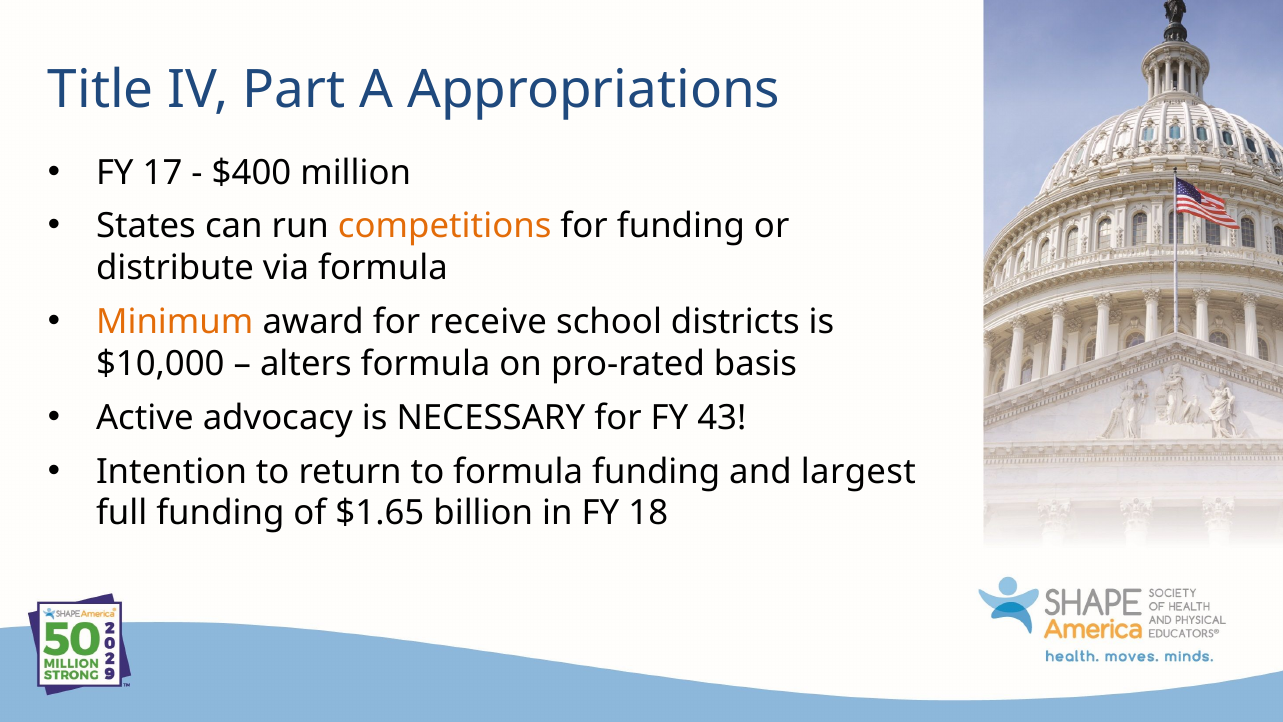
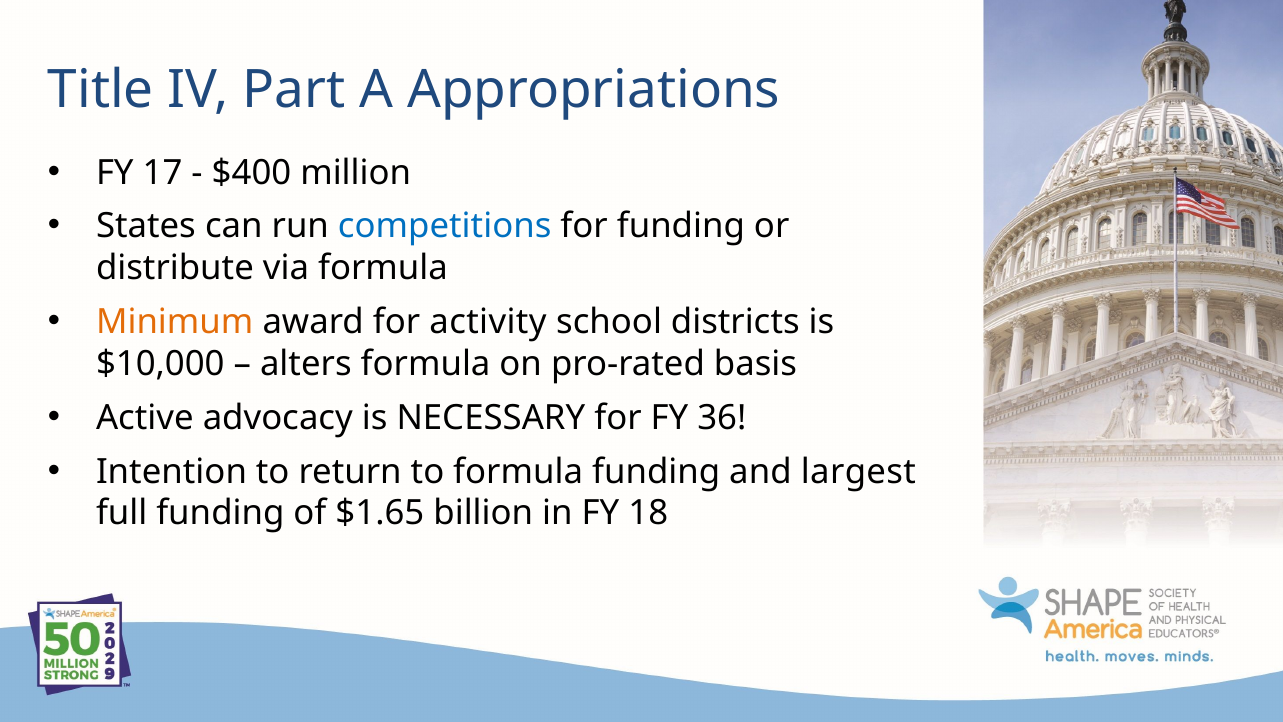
competitions colour: orange -> blue (445, 226)
receive: receive -> activity (488, 322)
43: 43 -> 36 (722, 418)
